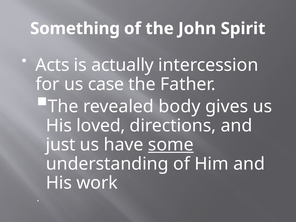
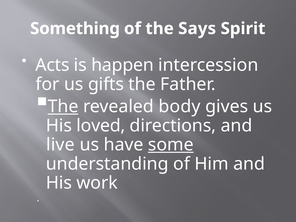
John: John -> Says (197, 29)
actually: actually -> happen (123, 65)
case: case -> gifts (106, 84)
The underline: none -> present (63, 107)
just: just -> live (60, 145)
